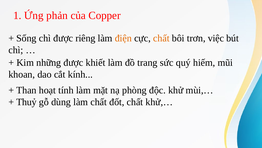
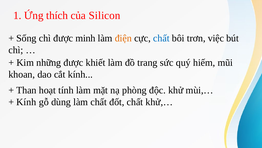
phản: phản -> thích (57, 15)
Copper: Copper -> Silicon (105, 15)
riêng: riêng -> minh (85, 38)
chất colour: orange -> blue (161, 38)
Thuỷ: Thuỷ -> Kính (26, 102)
